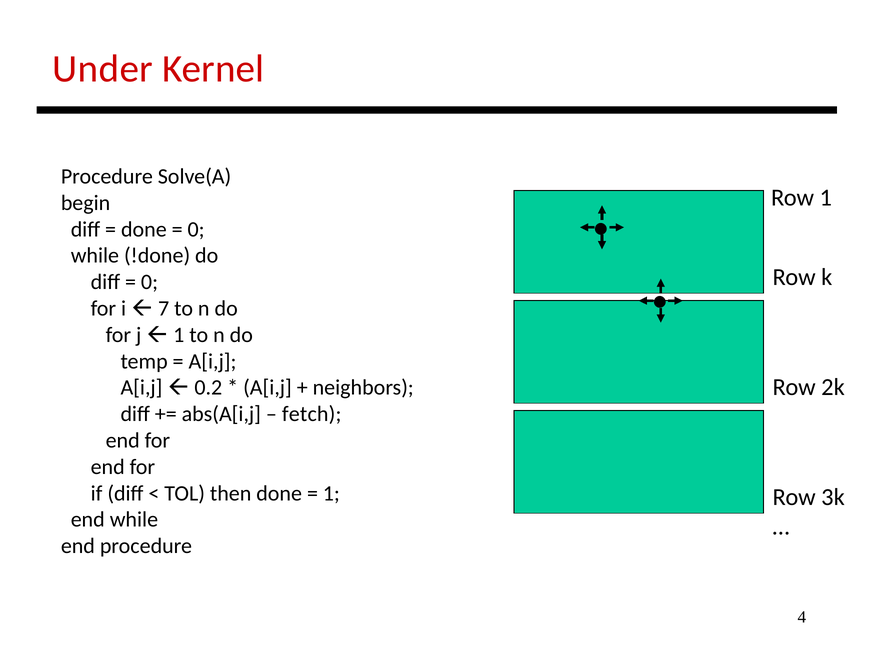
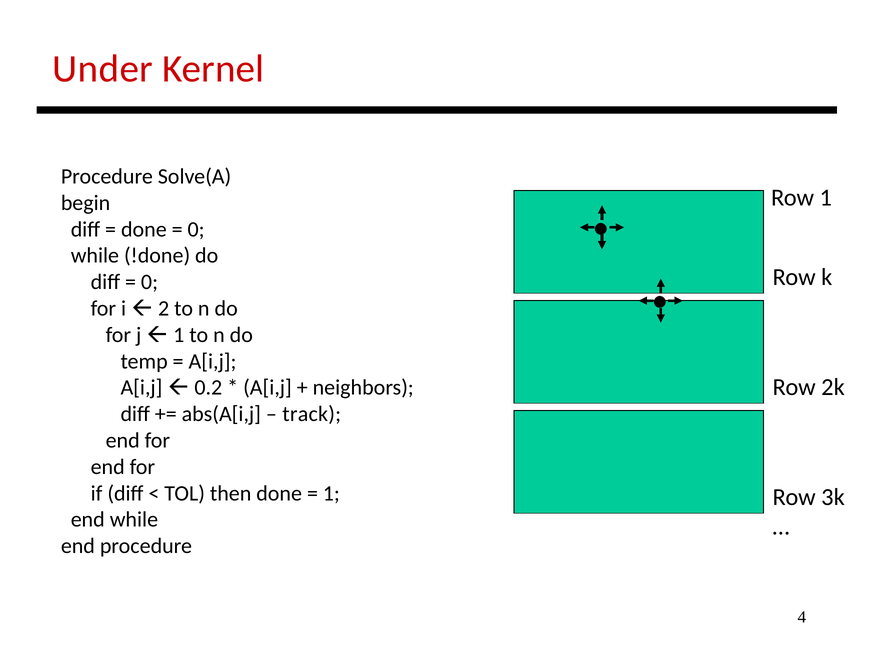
7: 7 -> 2 (164, 309)
fetch: fetch -> track (312, 415)
